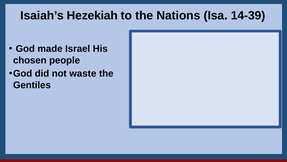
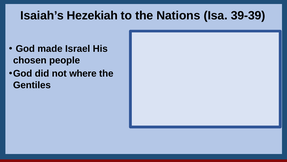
14-39: 14-39 -> 39-39 (248, 15)
waste: waste -> where (83, 73)
